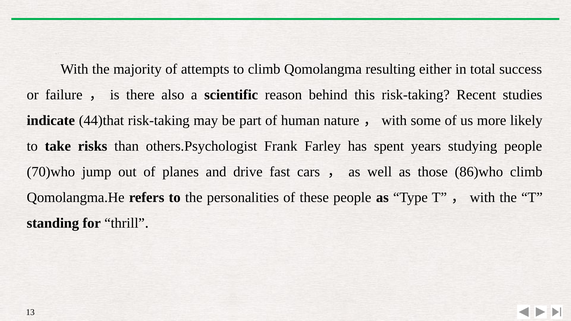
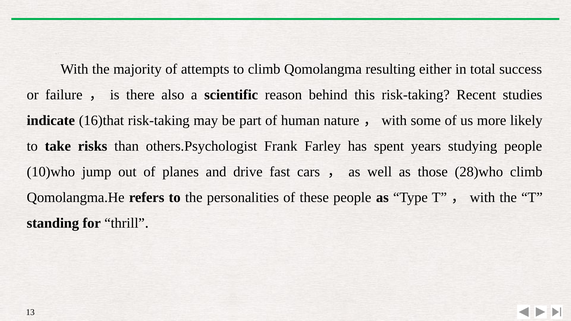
44)that: 44)that -> 16)that (101, 120)
70)who: 70)who -> 10)who (51, 172)
86)who: 86)who -> 28)who (479, 172)
